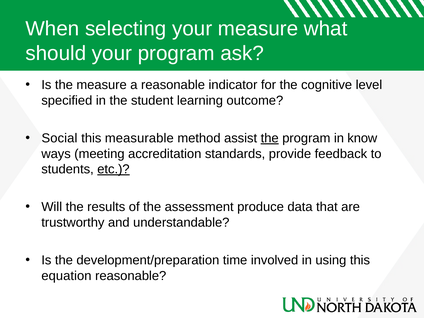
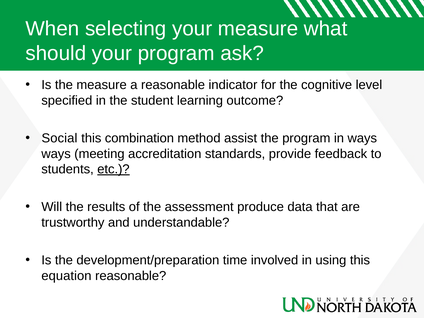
measurable: measurable -> combination (139, 138)
the underline: present -> none (270, 138)
in know: know -> ways (362, 138)
